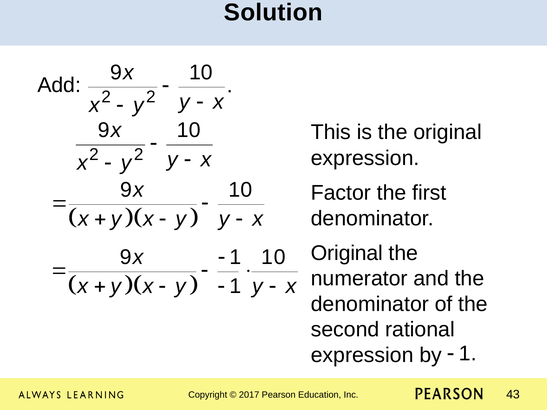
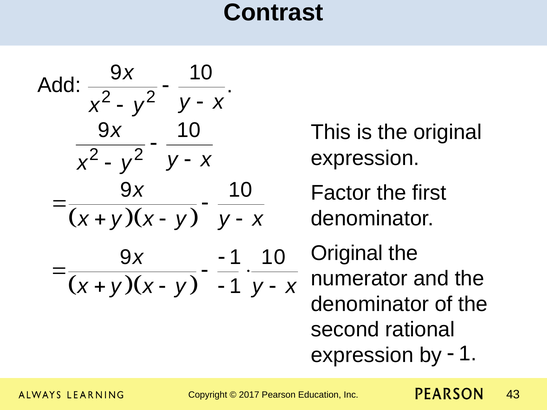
Solution: Solution -> Contrast (273, 13)
